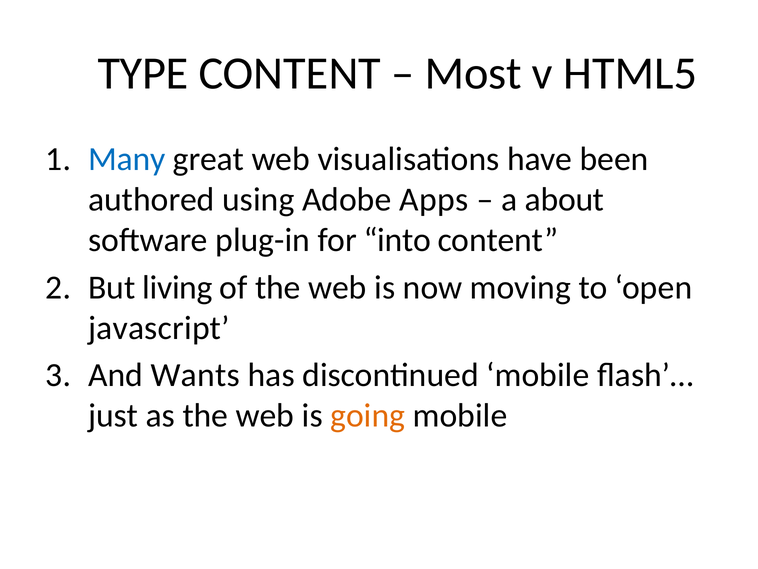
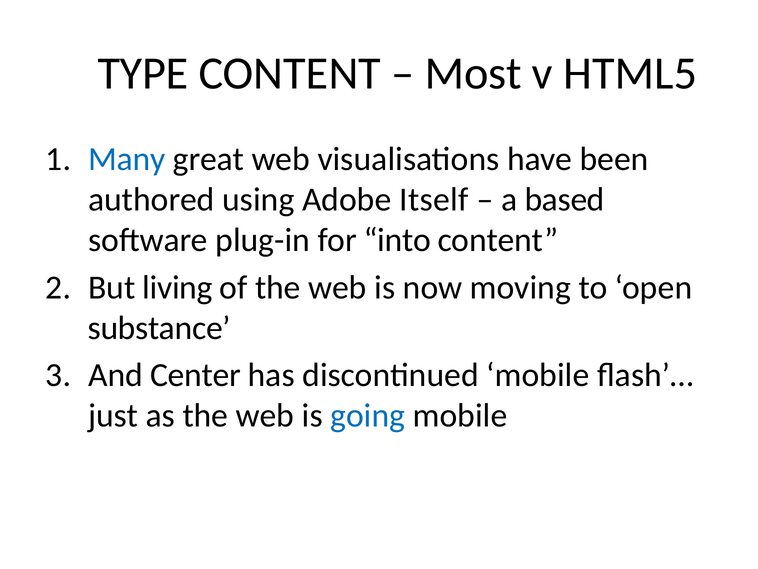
Apps: Apps -> Itself (434, 200)
about: about -> based (565, 200)
javascript: javascript -> substance (159, 328)
Wants: Wants -> Center (196, 375)
going colour: orange -> blue (368, 415)
